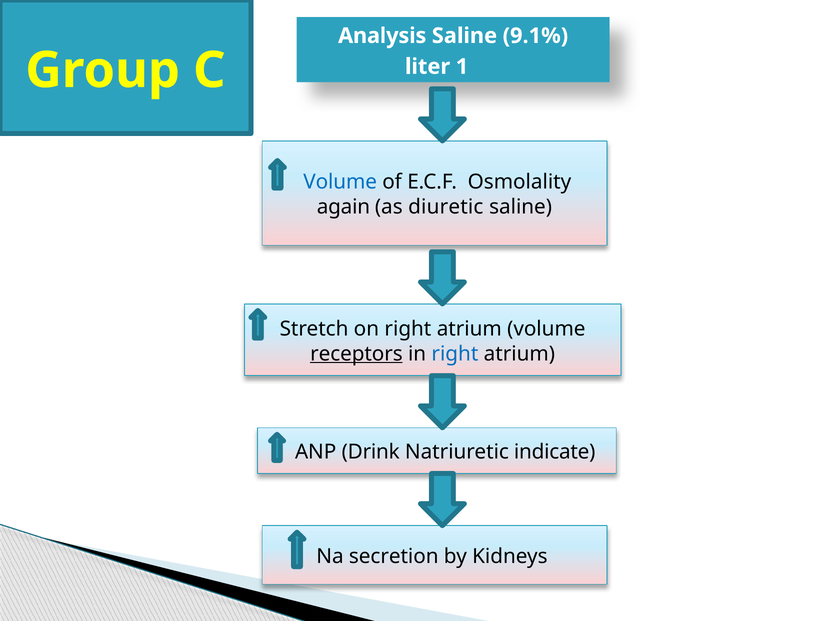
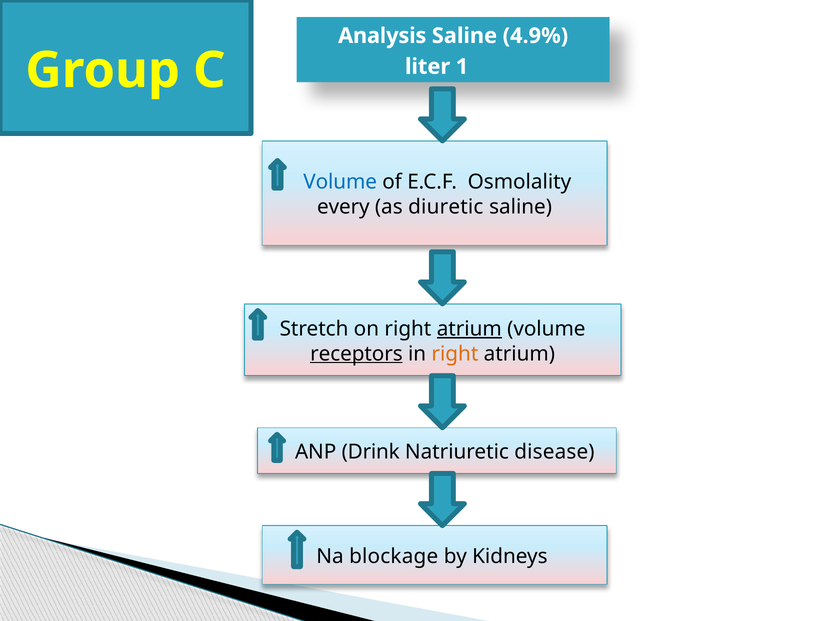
9.1%: 9.1% -> 4.9% (535, 36)
again: again -> every (343, 207)
atrium underline: none -> present (469, 329)
right colour: blue -> orange (455, 354)
indicate: indicate -> disease (554, 452)
secretion: secretion -> blockage (394, 556)
